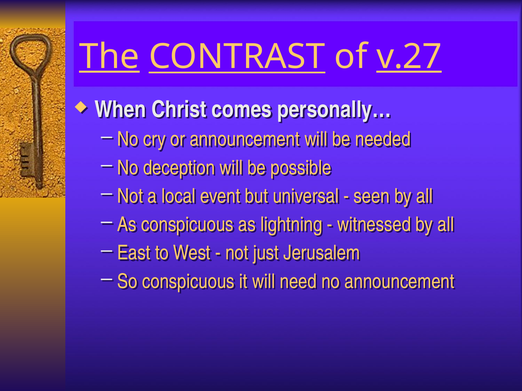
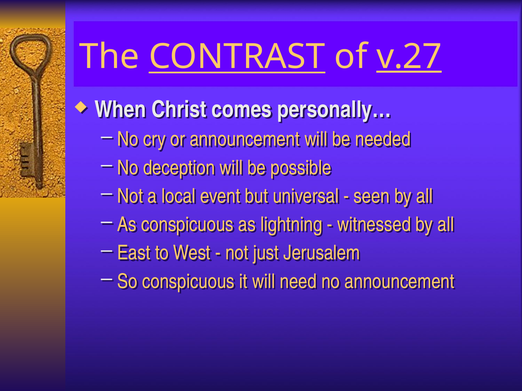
The underline: present -> none (109, 57)
